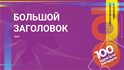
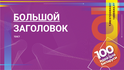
БОЛЬШОЙ underline: none -> present (37, 17)
